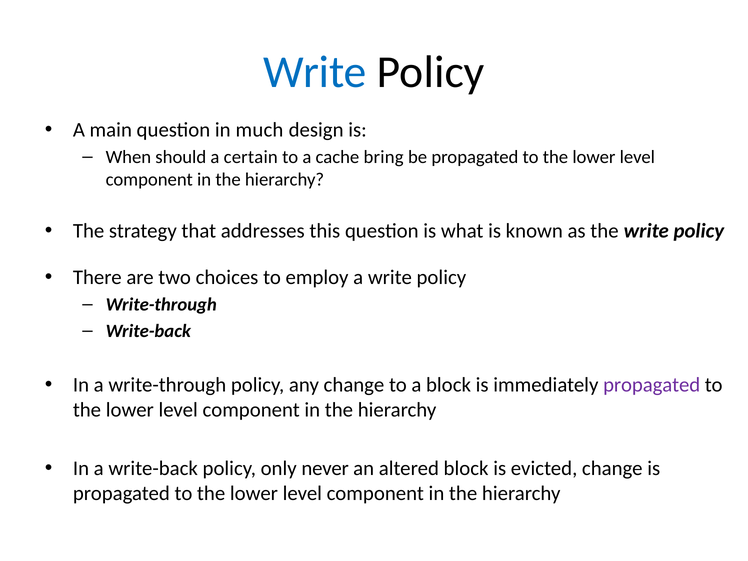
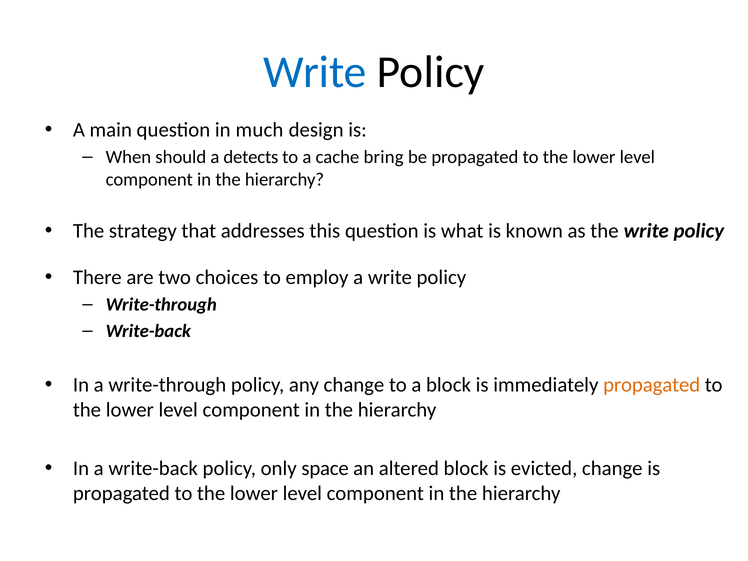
certain: certain -> detects (251, 157)
propagated colour: purple -> orange (652, 385)
never: never -> space (325, 468)
